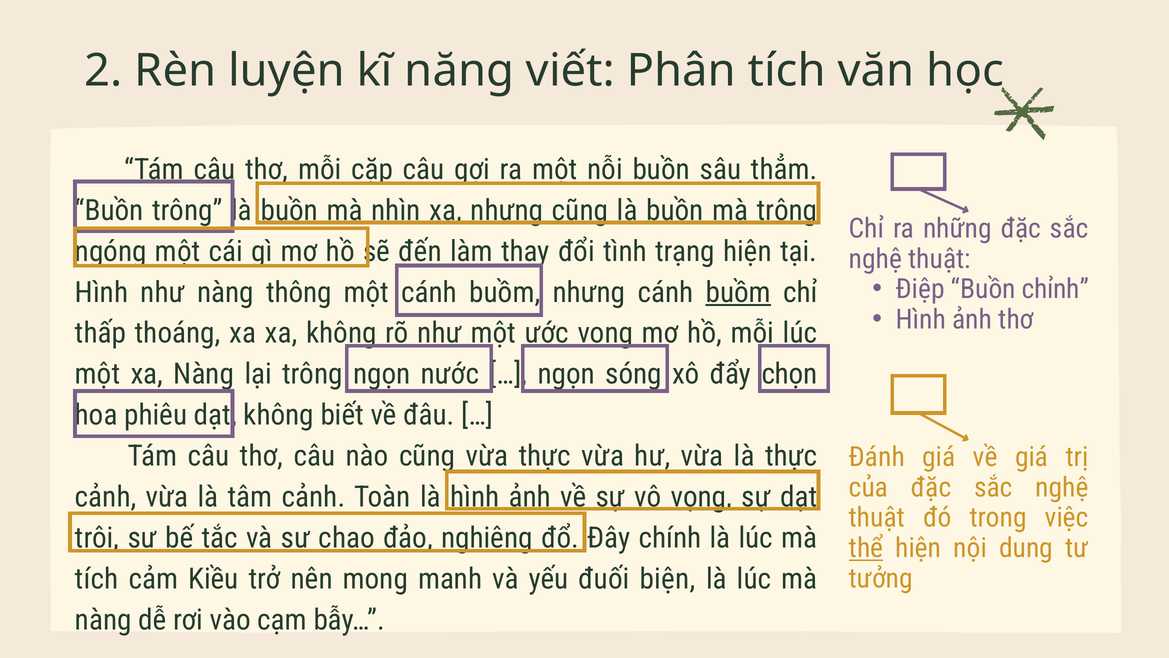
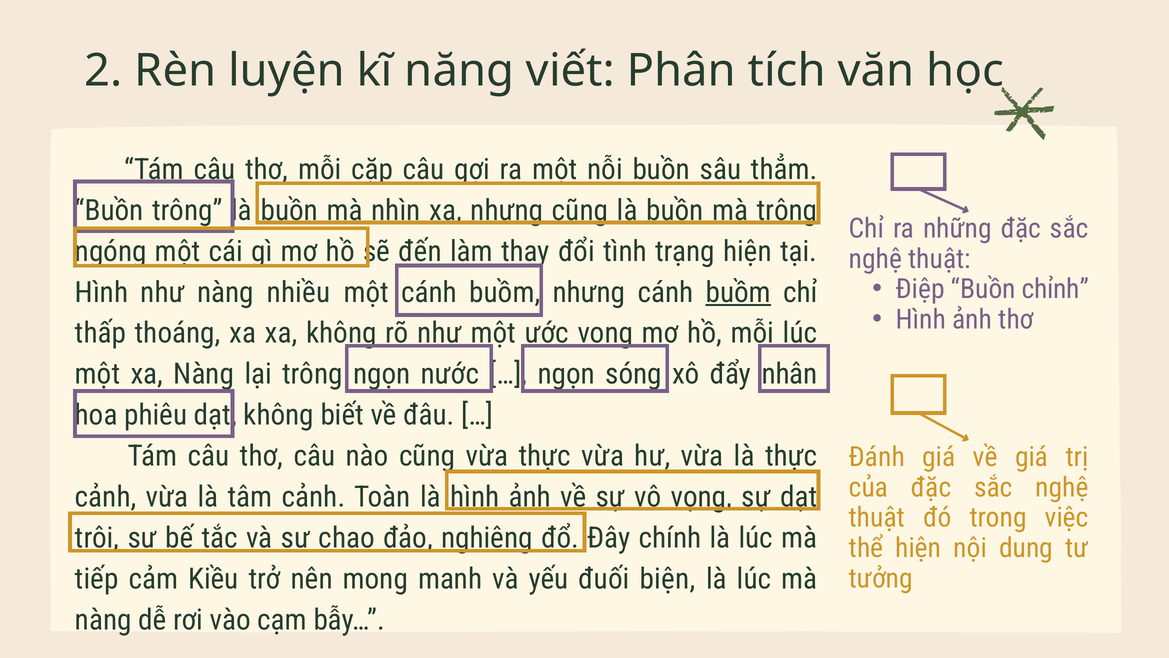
thông: thông -> nhiều (299, 292)
chọn: chọn -> nhân (789, 374)
thể underline: present -> none (866, 548)
tích: tích -> tiếp (97, 579)
